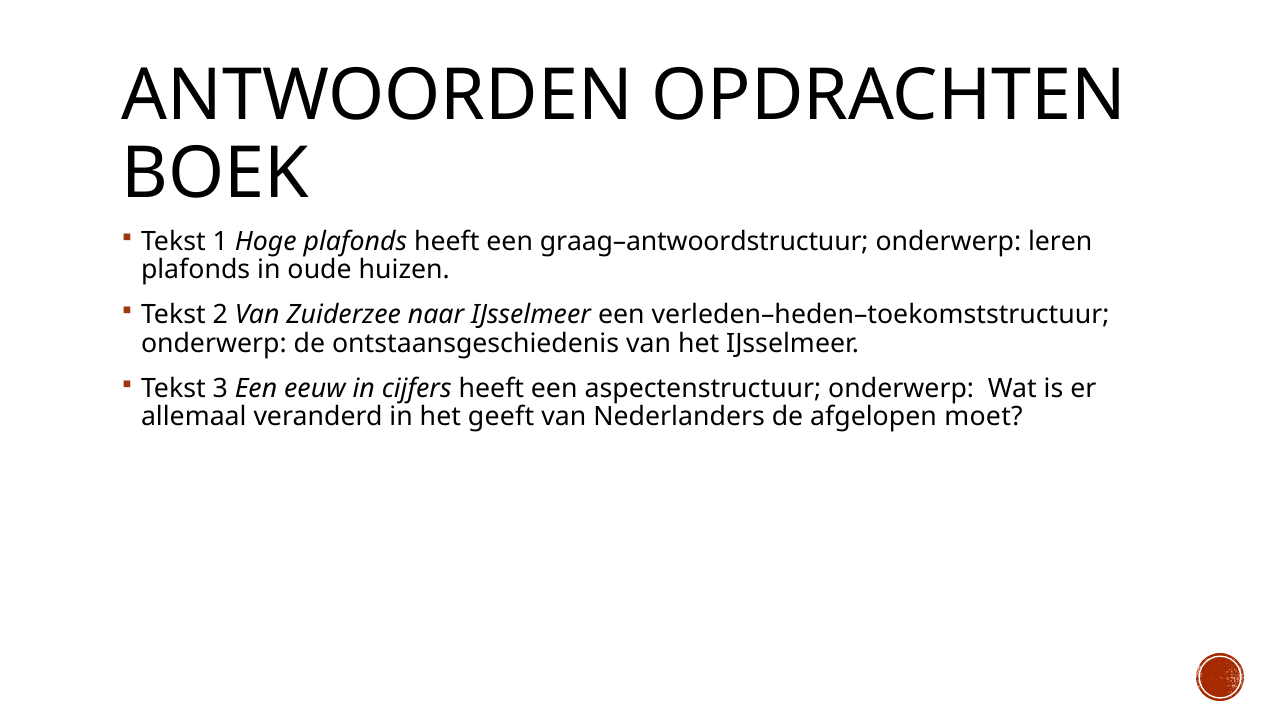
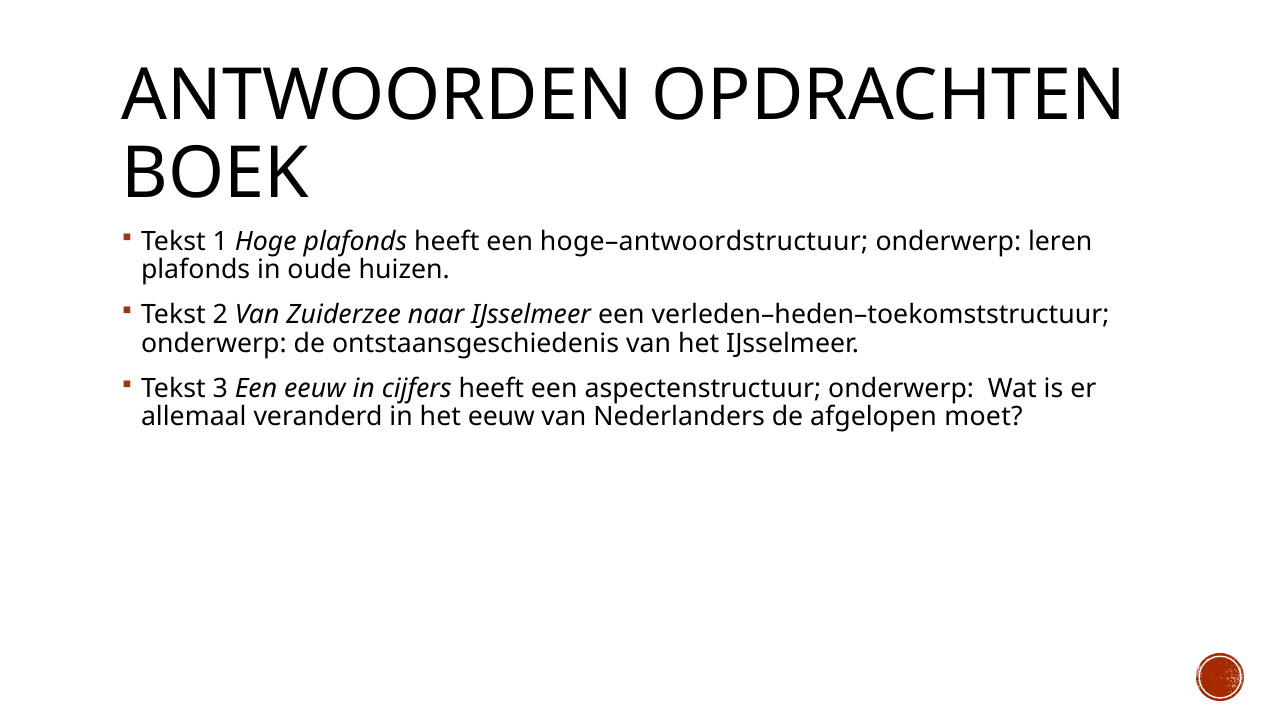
graag–antwoordstructuur: graag–antwoordstructuur -> hoge–antwoordstructuur (704, 242)
het geeft: geeft -> eeuw (501, 417)
